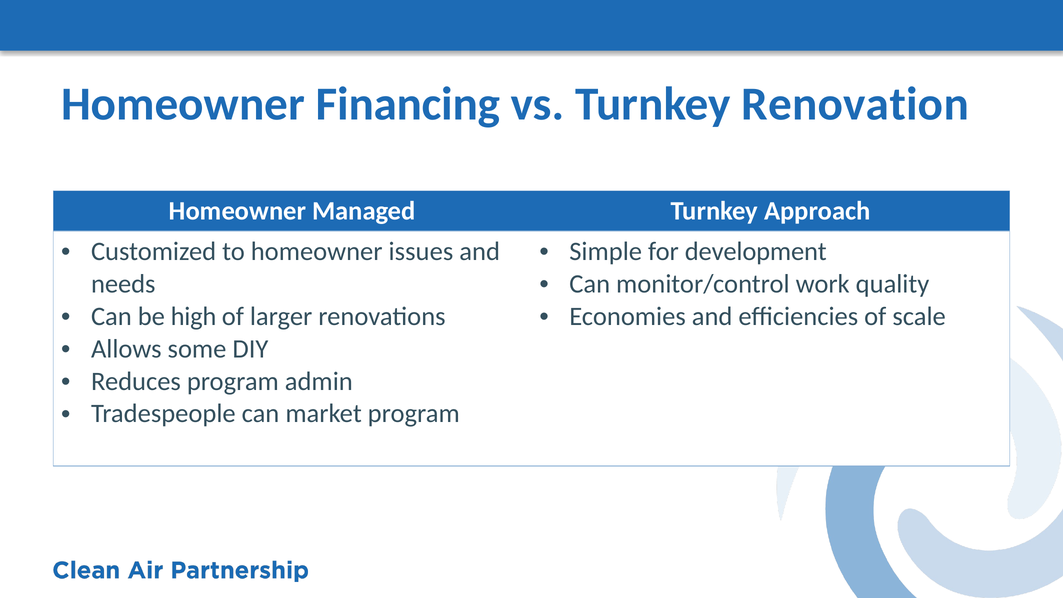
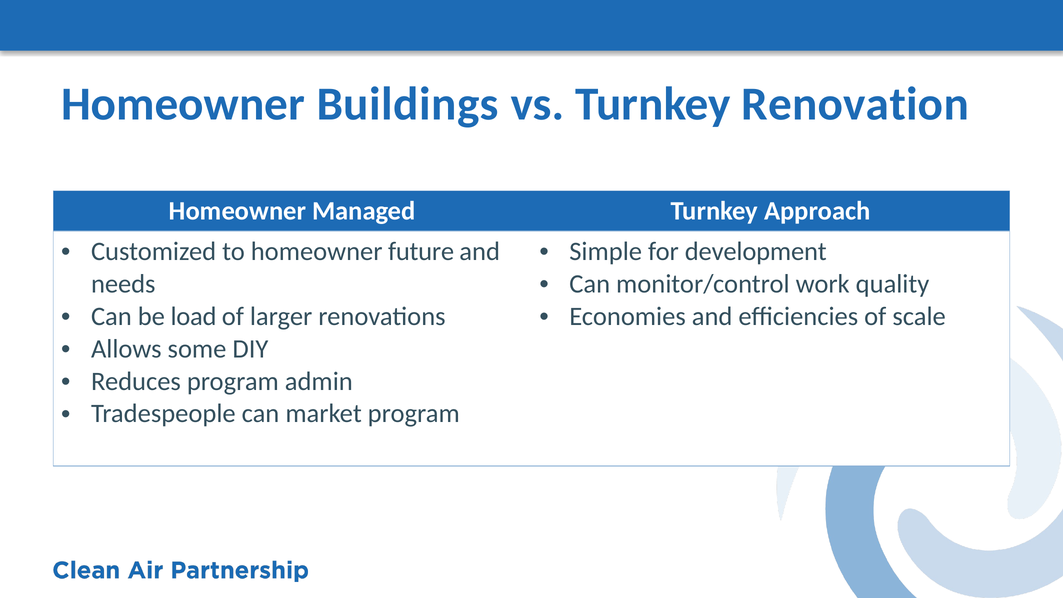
Financing: Financing -> Buildings (408, 104)
issues: issues -> future (421, 252)
high: high -> load (194, 316)
